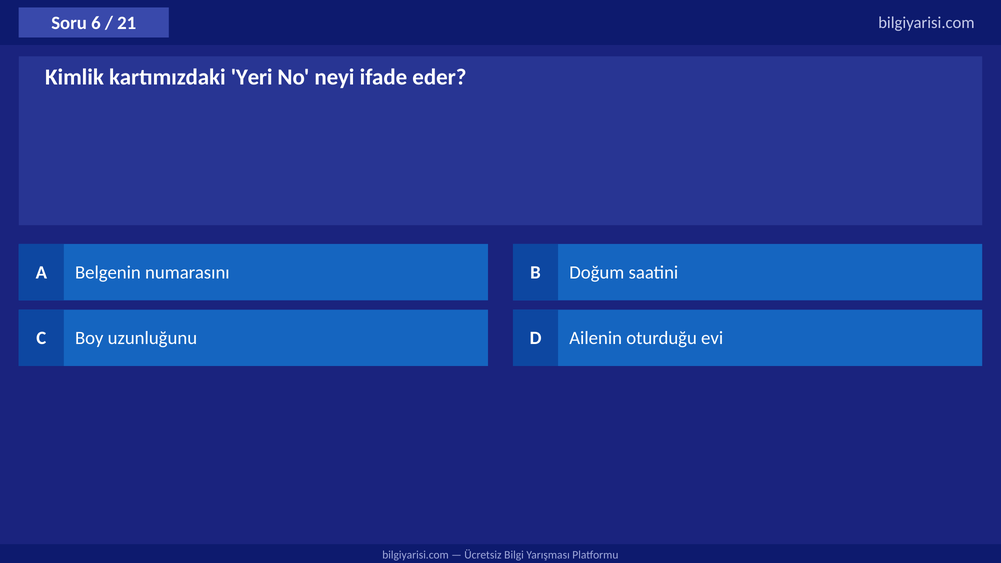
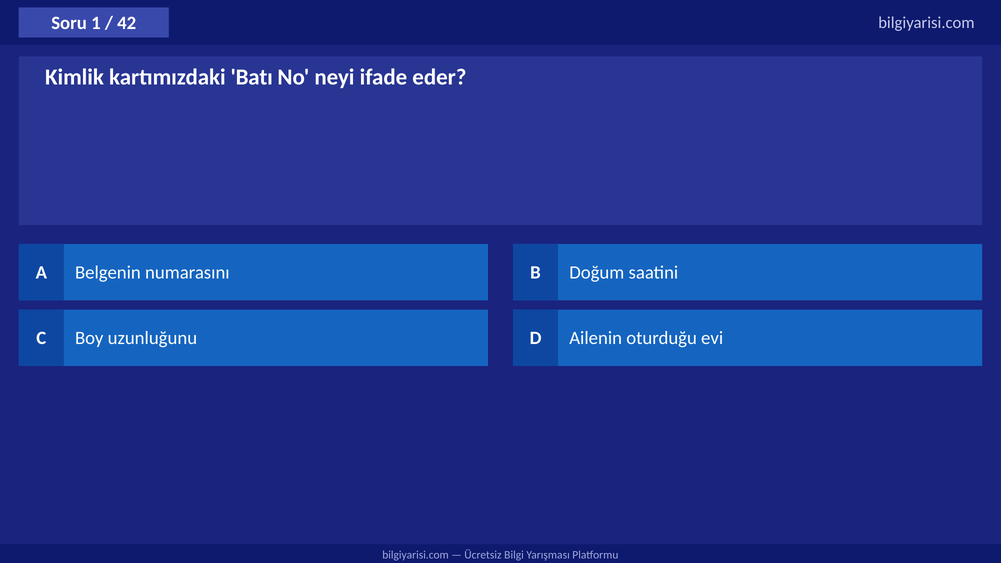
6: 6 -> 1 (96, 23)
21: 21 -> 42 (127, 23)
Yeri: Yeri -> Batı (252, 77)
